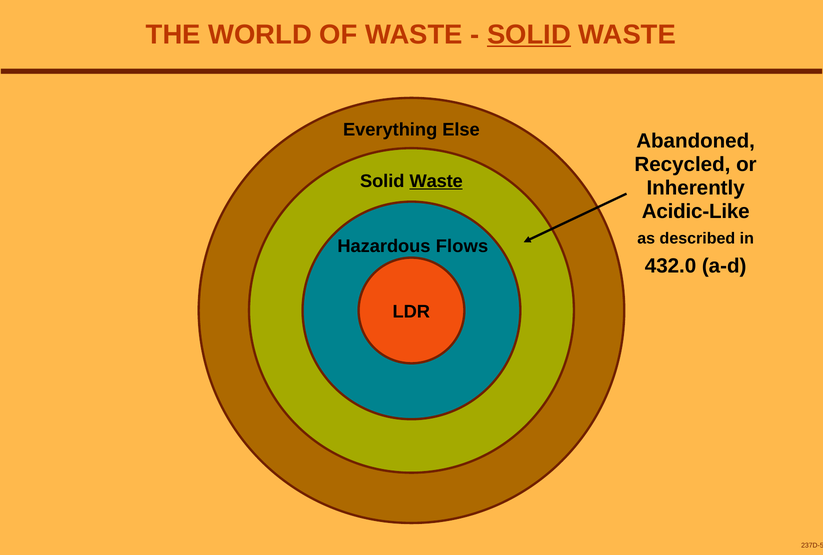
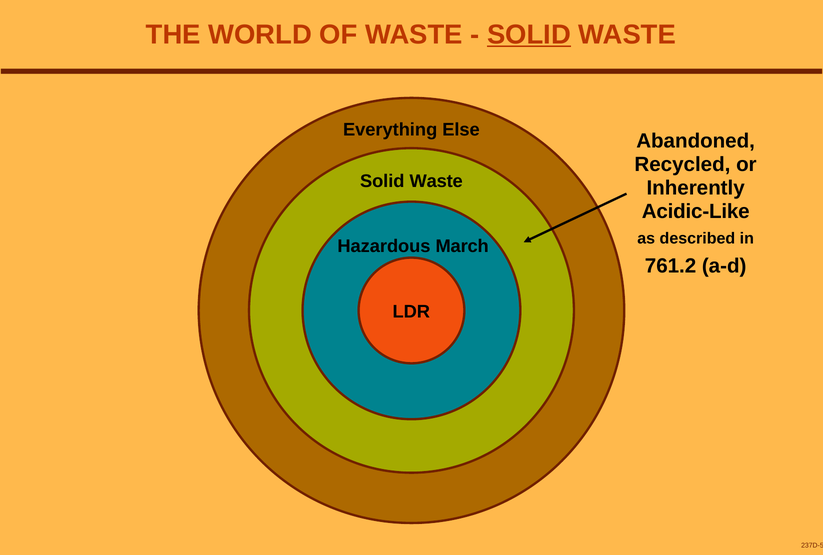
Waste underline: present -> none (436, 181)
Flows: Flows -> March (462, 246)
432.0: 432.0 -> 761.2 (671, 266)
